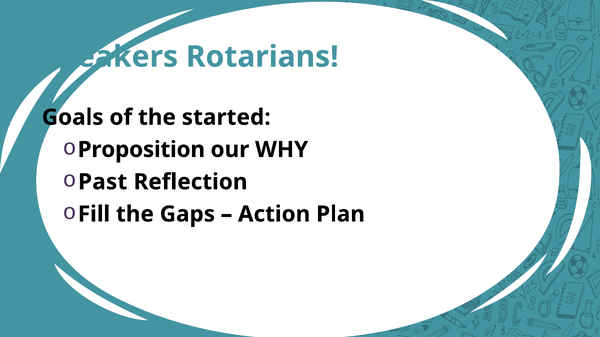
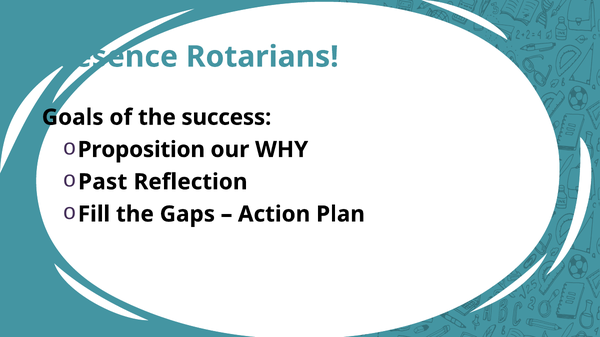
Speakers: Speakers -> Presence (110, 57)
started: started -> success (226, 118)
